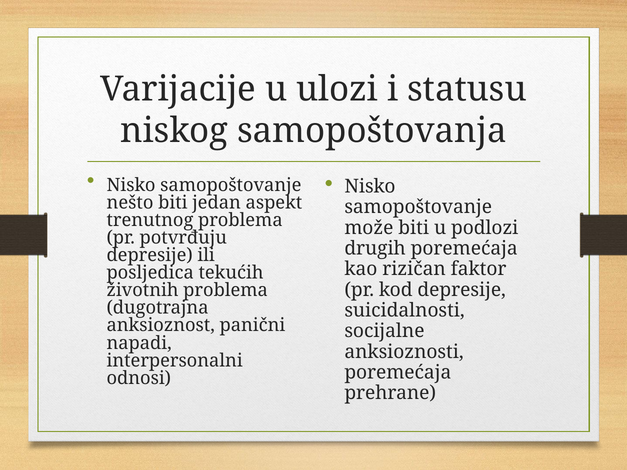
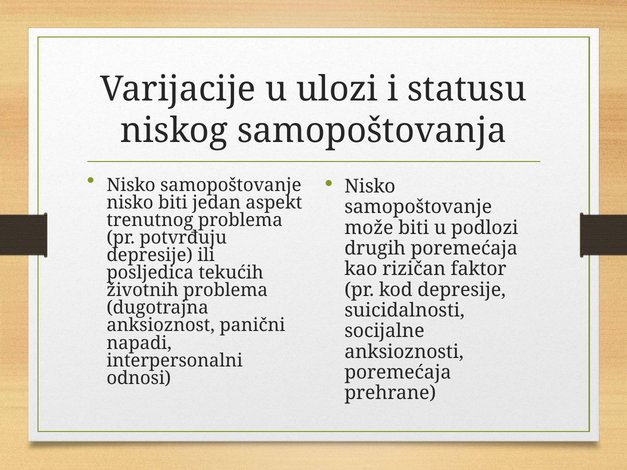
nešto: nešto -> nisko (130, 203)
